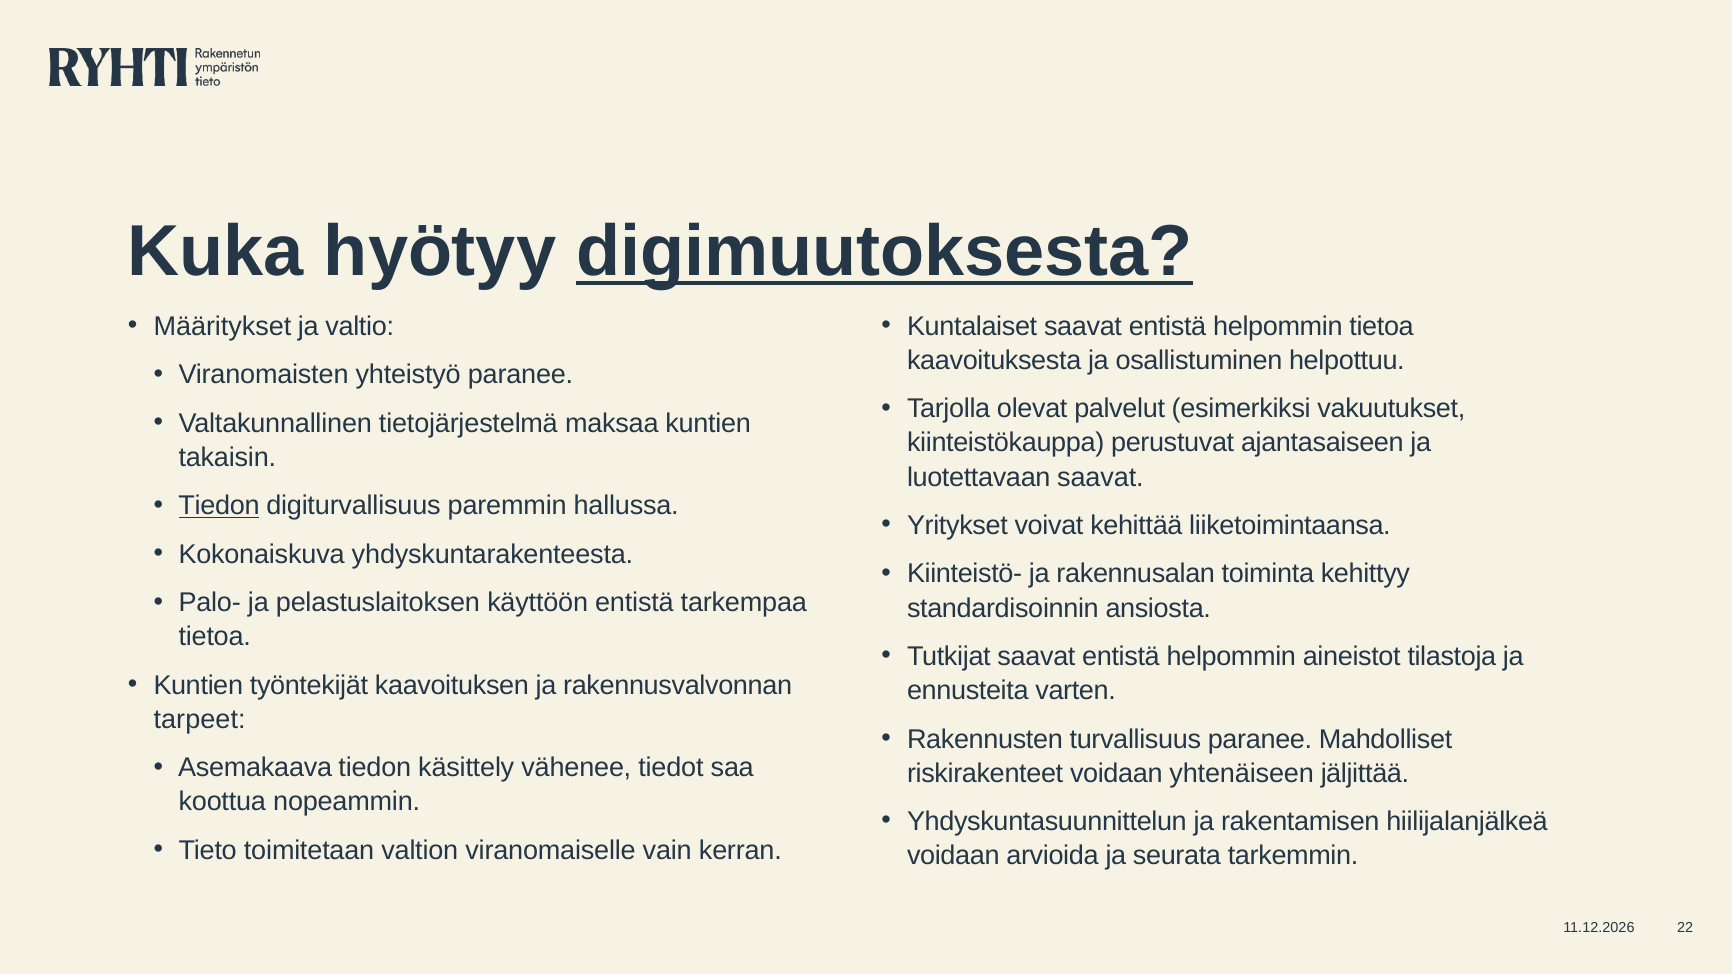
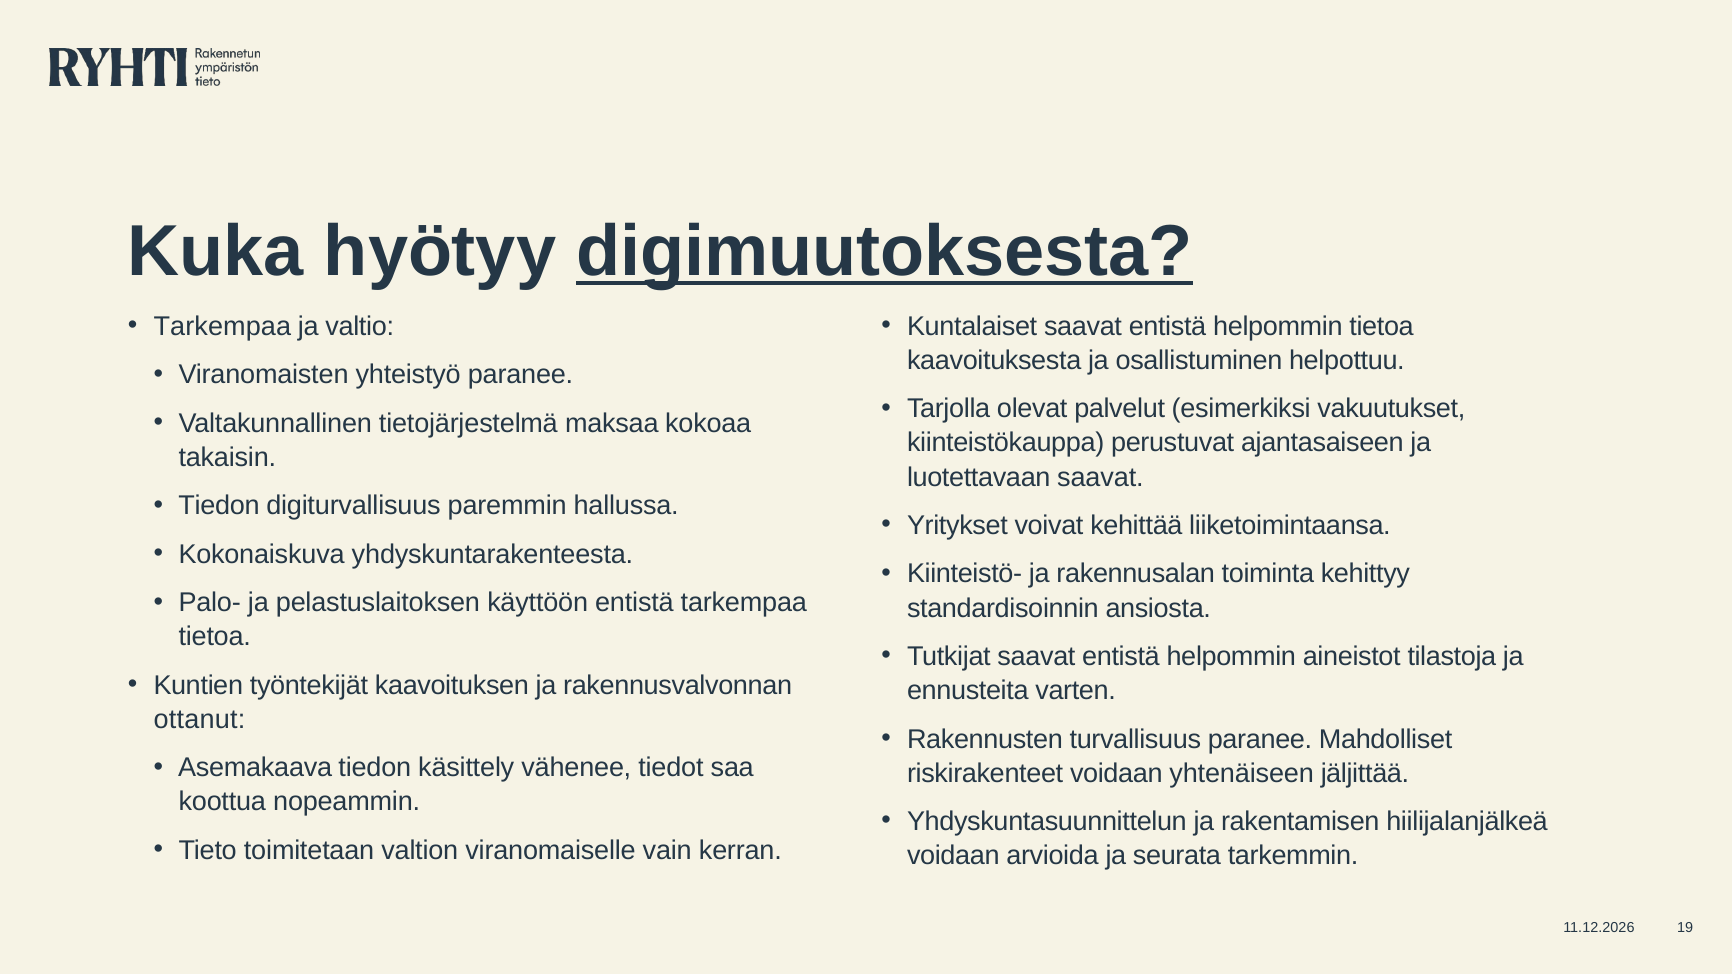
Määritykset: Määritykset -> Tarkempaa (222, 327)
maksaa kuntien: kuntien -> kokoaa (708, 424)
Tiedon underline: present -> none (219, 506)
tarpeet: tarpeet -> ottanut (199, 720)
22: 22 -> 19 (1685, 928)
